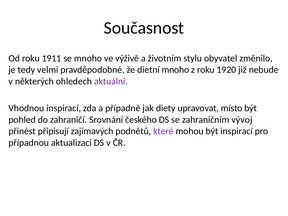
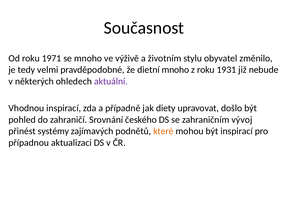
1911: 1911 -> 1971 (52, 58)
1920: 1920 -> 1931 (226, 70)
místo: místo -> došlo (232, 108)
připisují: připisují -> systémy (53, 131)
které colour: purple -> orange (163, 131)
